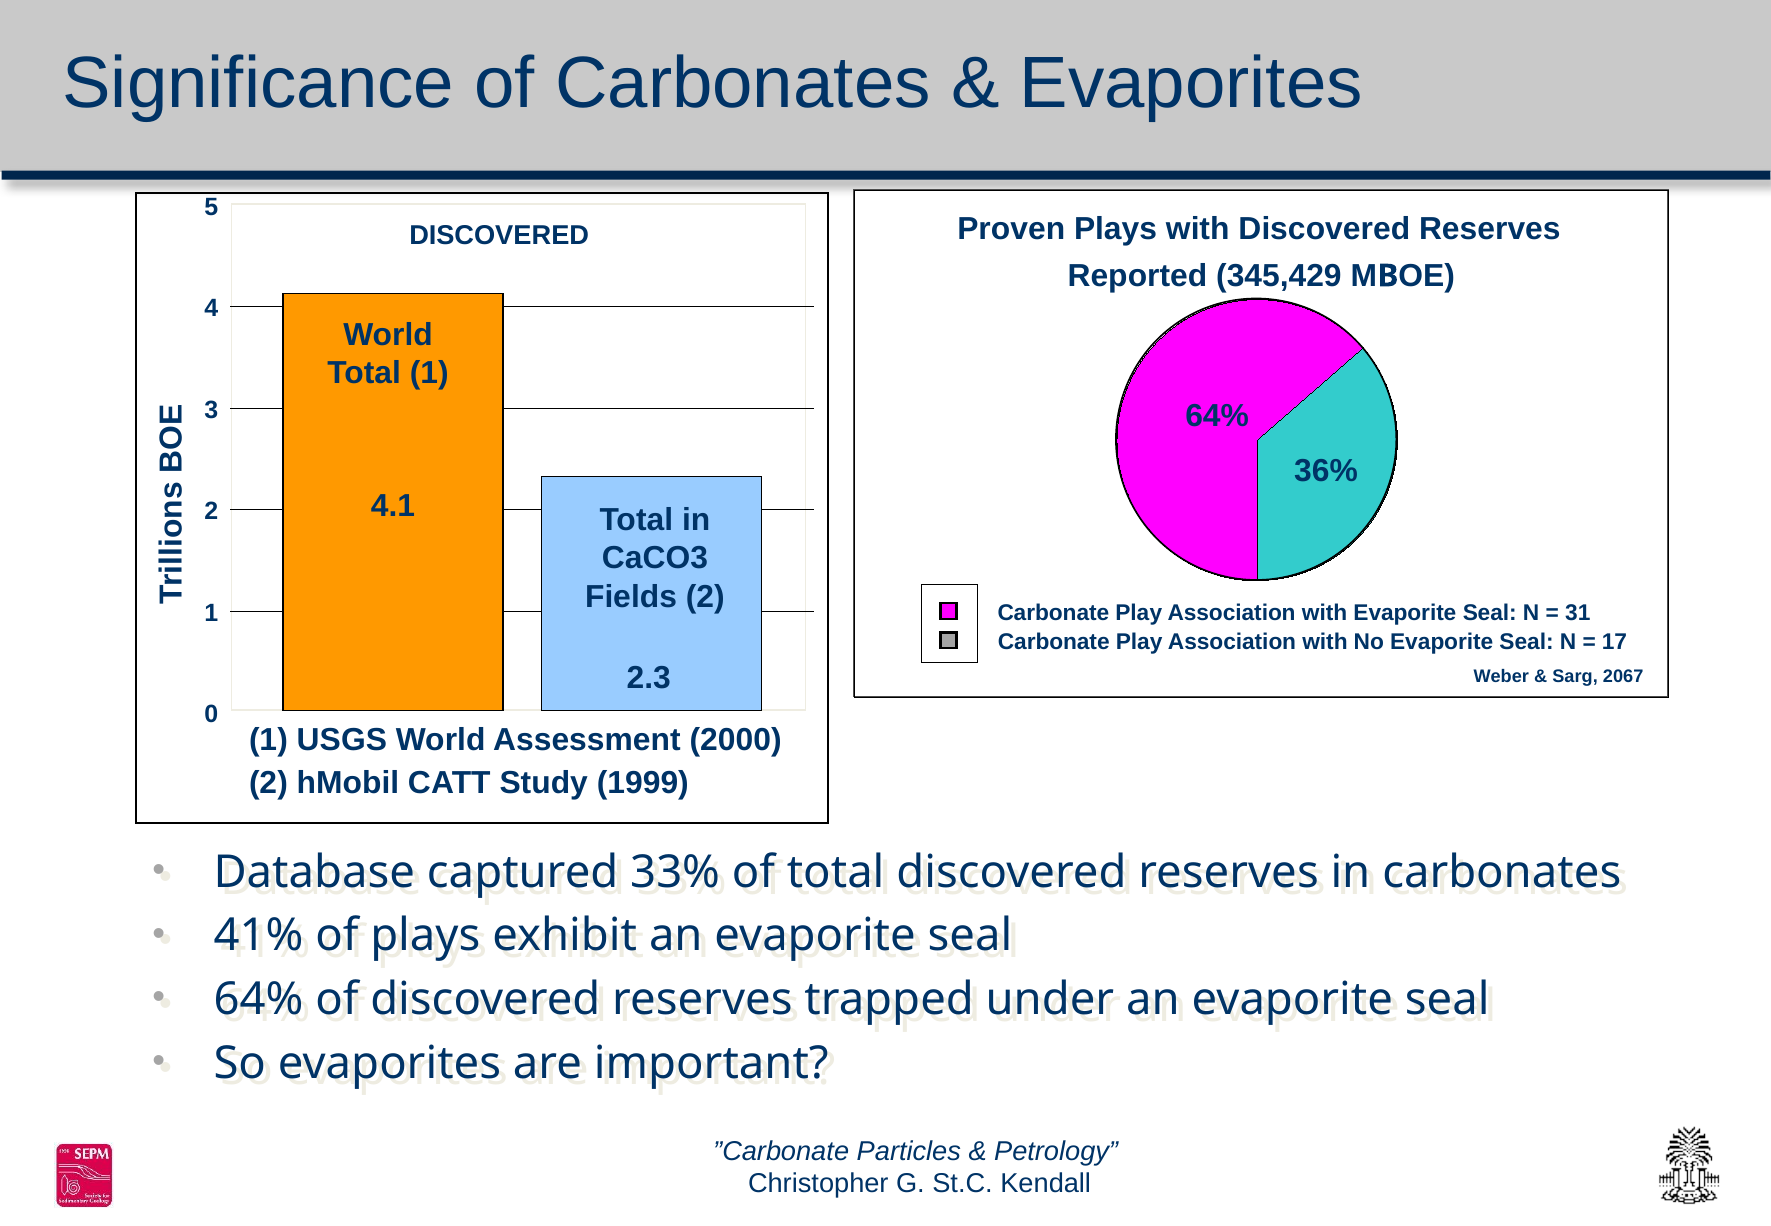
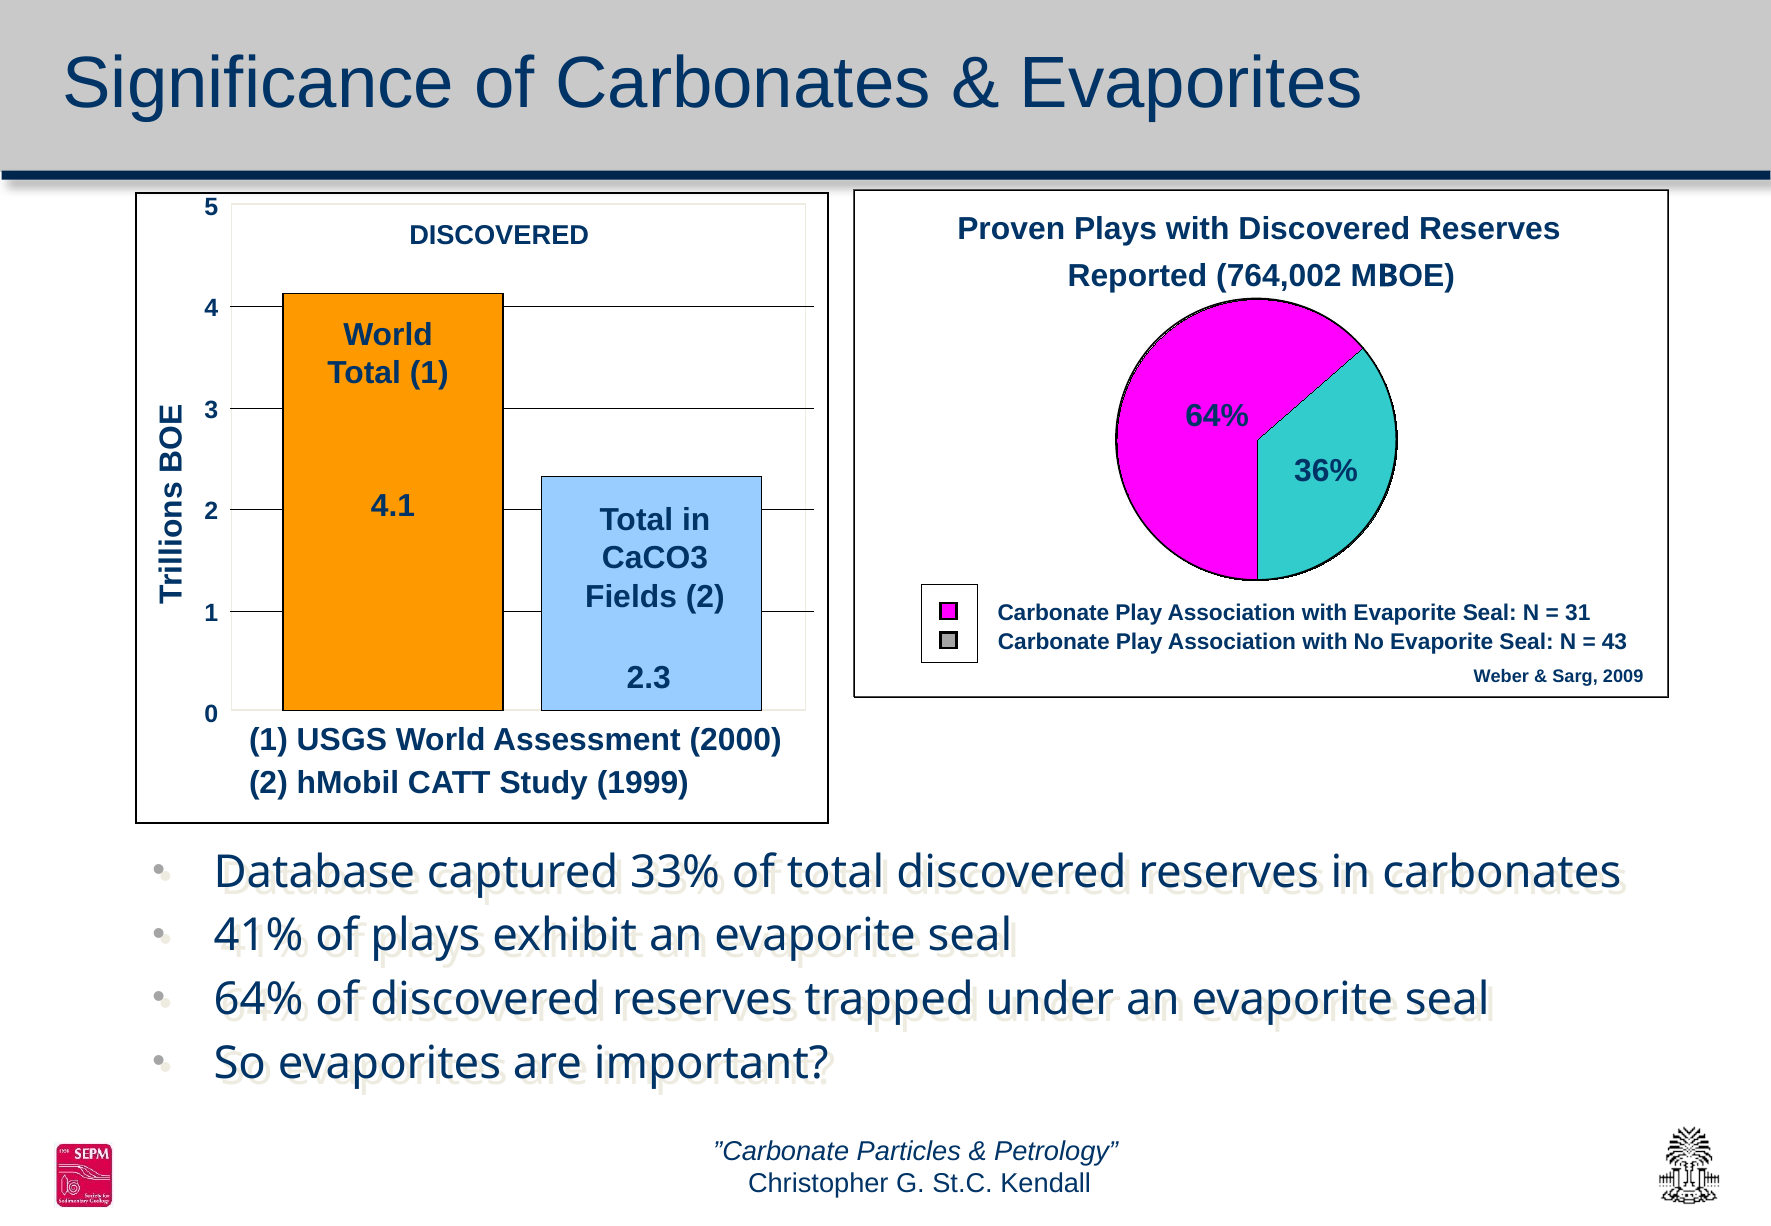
345,429: 345,429 -> 764,002 (1279, 276)
17: 17 -> 43 (1614, 642)
2067: 2067 -> 2009 (1623, 677)
